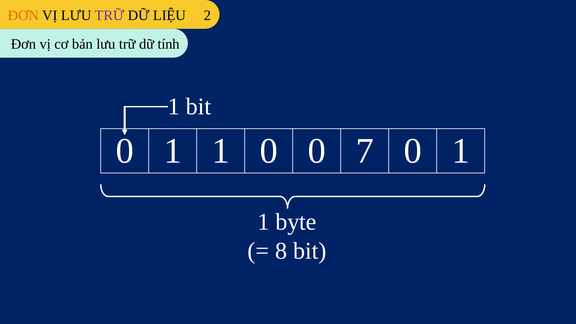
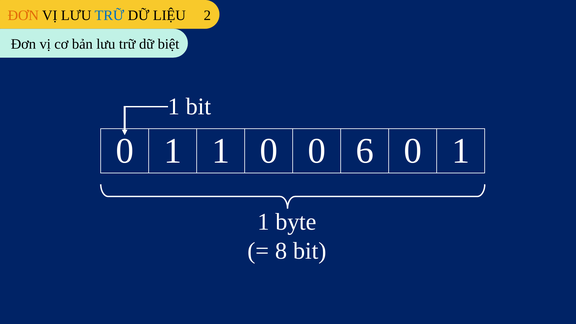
TRỮ colour: purple -> blue (109, 15)
tính: tính -> biệt (168, 44)
7: 7 -> 6 (365, 151)
